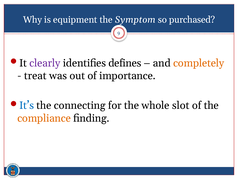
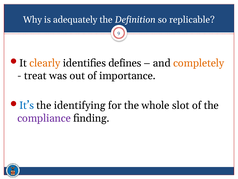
equipment: equipment -> adequately (75, 20)
Symptom: Symptom -> Definition (135, 20)
purchased: purchased -> replicable (192, 20)
clearly colour: purple -> orange (45, 63)
connecting: connecting -> identifying (80, 105)
compliance colour: orange -> purple (44, 118)
